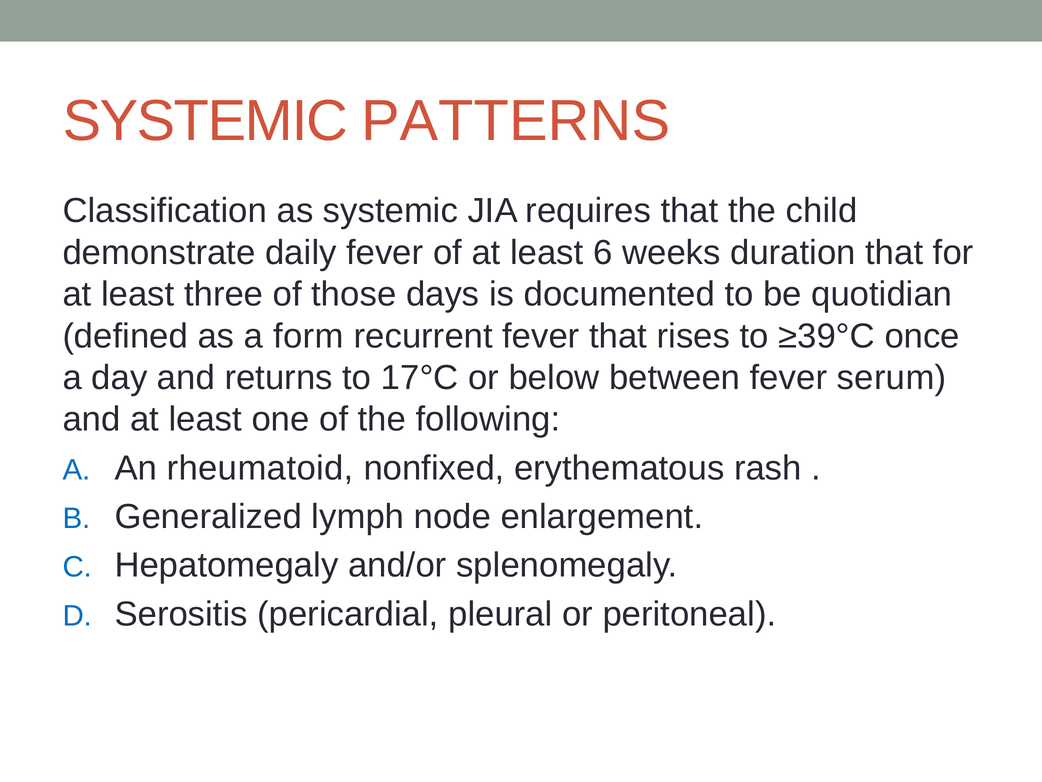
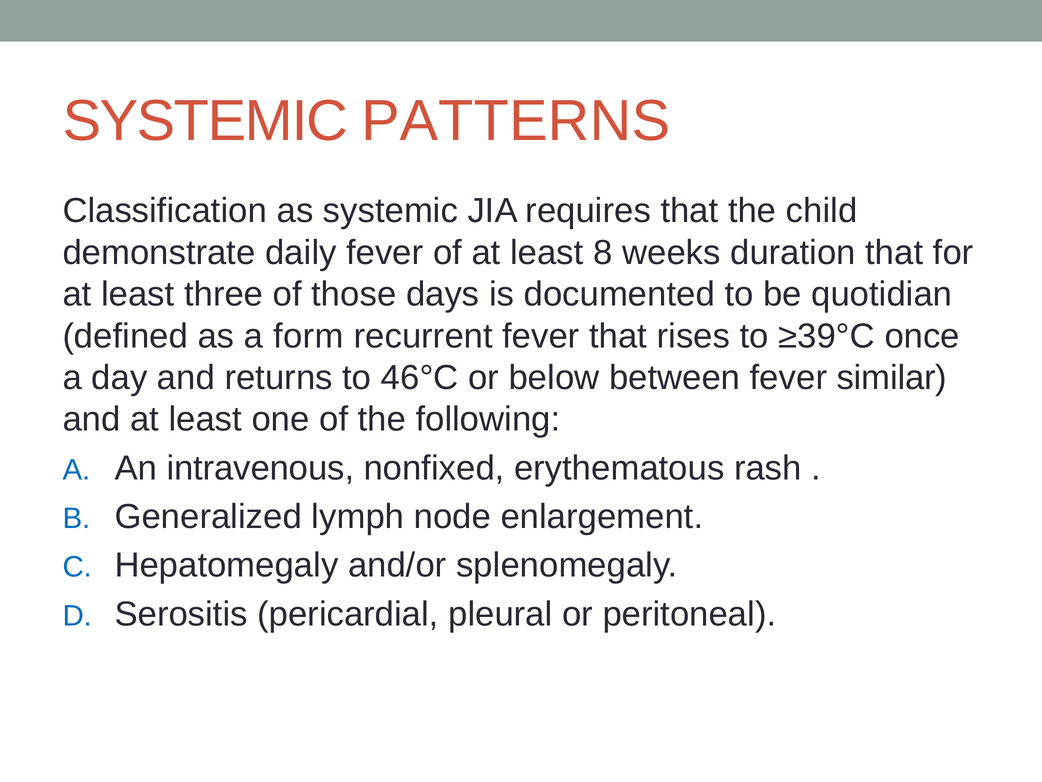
6: 6 -> 8 (603, 253)
17°C: 17°C -> 46°C (420, 378)
serum: serum -> similar (892, 378)
rheumatoid: rheumatoid -> intravenous (260, 468)
